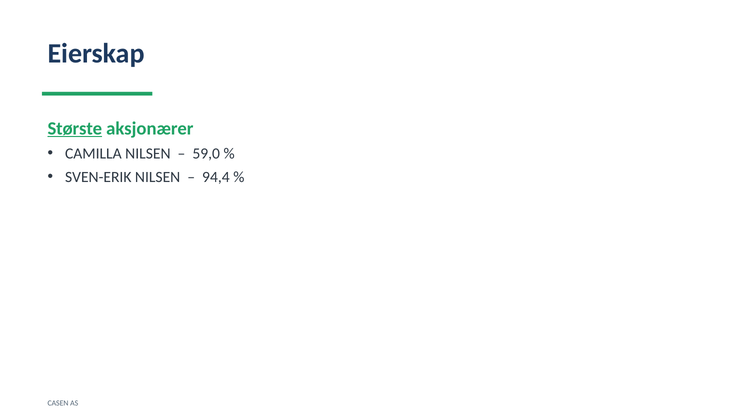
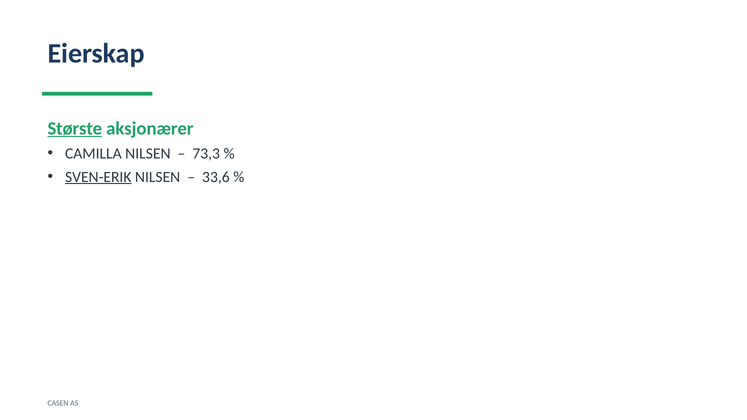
59,0: 59,0 -> 73,3 (206, 154)
SVEN-ERIK underline: none -> present (98, 177)
94,4: 94,4 -> 33,6 (216, 177)
